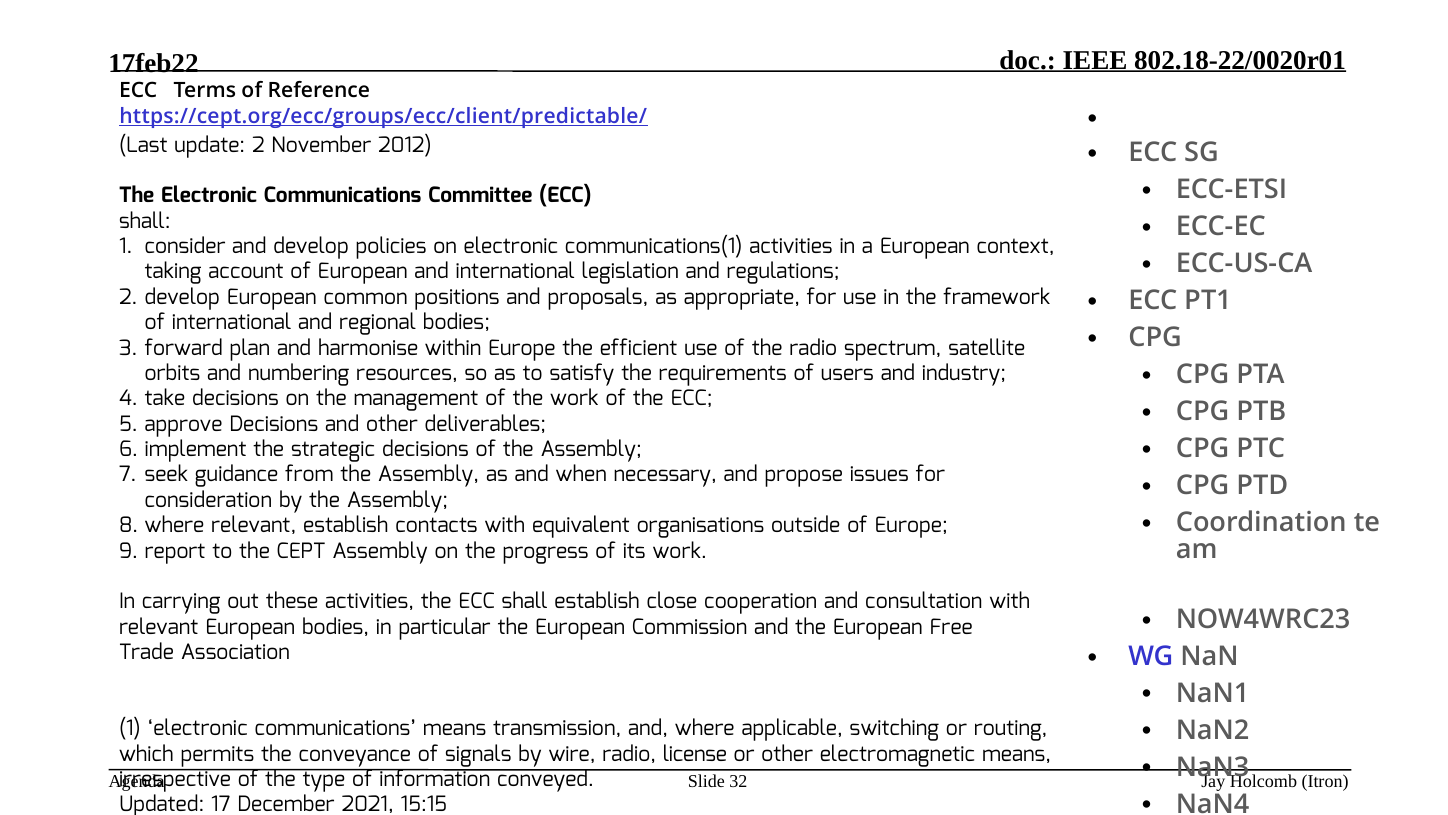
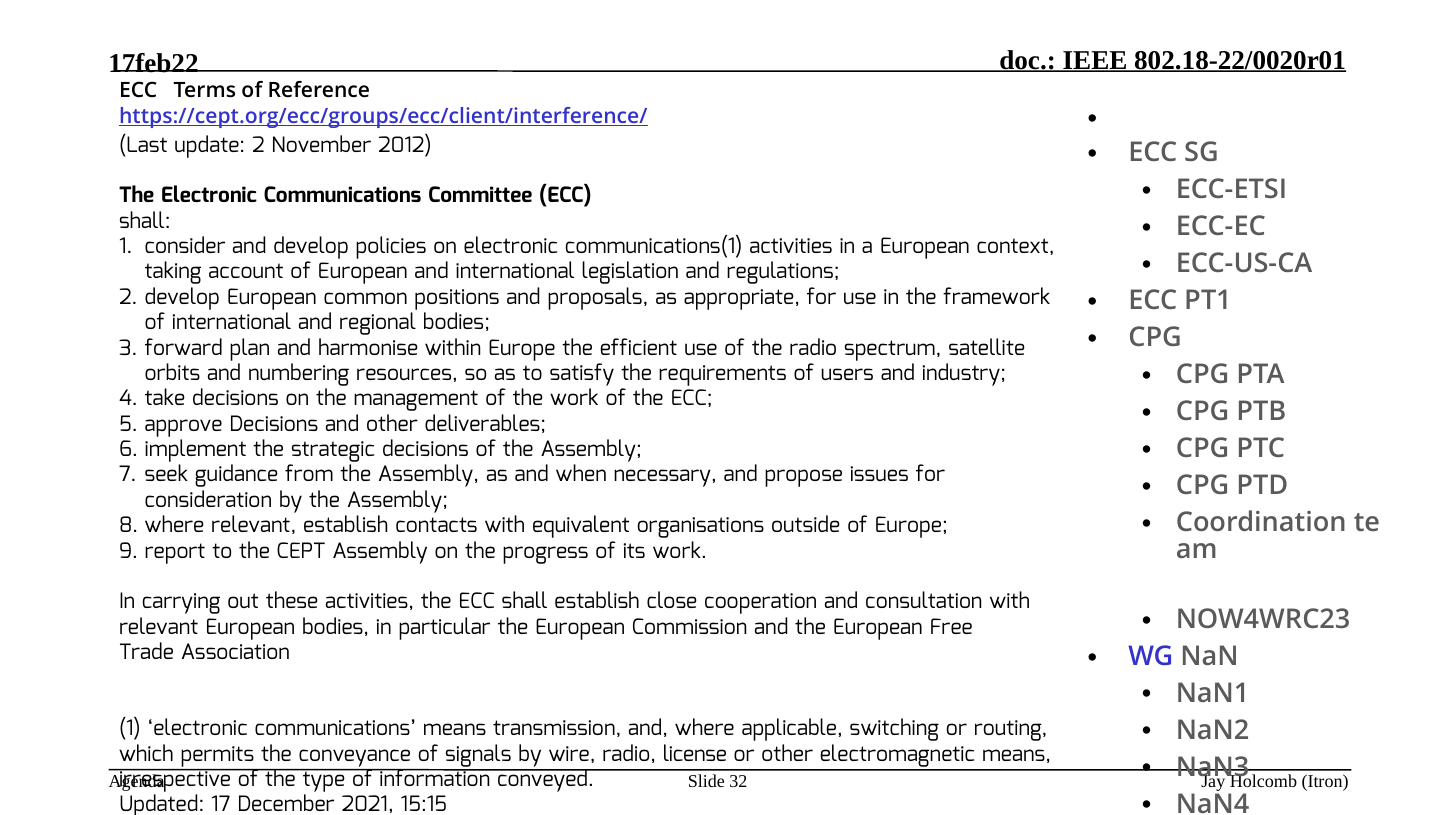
https://cept.org/ecc/groups/ecc/client/predictable/: https://cept.org/ecc/groups/ecc/client/predictable/ -> https://cept.org/ecc/groups/ecc/client/interference/ (383, 116)
